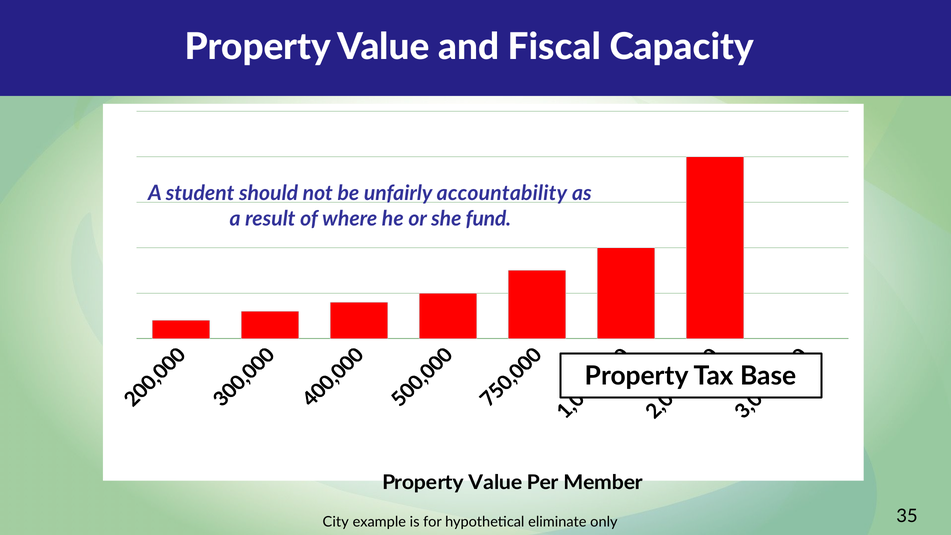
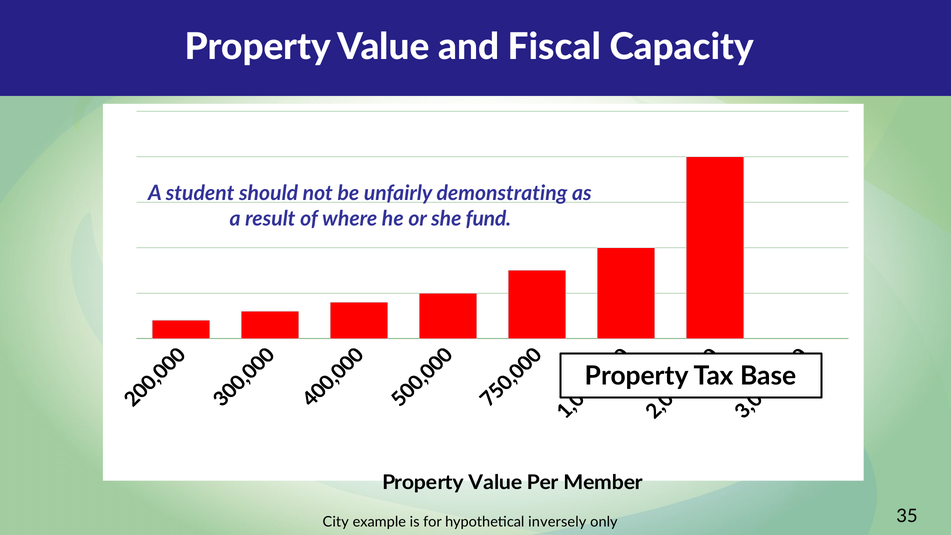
accountability: accountability -> demonstrating (502, 193)
eliminate: eliminate -> inversely (557, 522)
